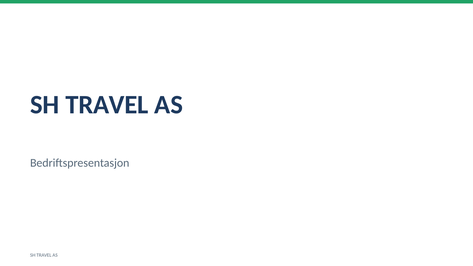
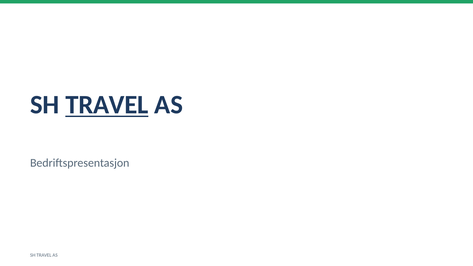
TRAVEL underline: none -> present (107, 105)
